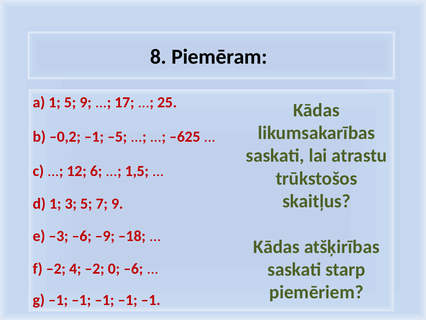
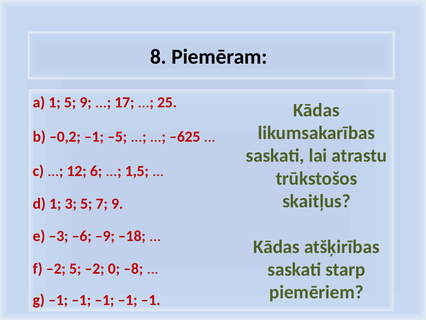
–2 4: 4 -> 5 (75, 268)
0 –6: –6 -> –8 (133, 268)
